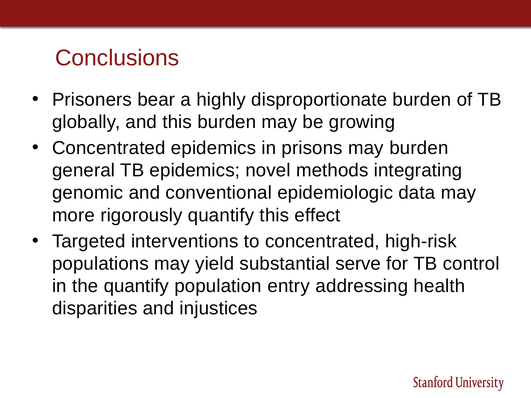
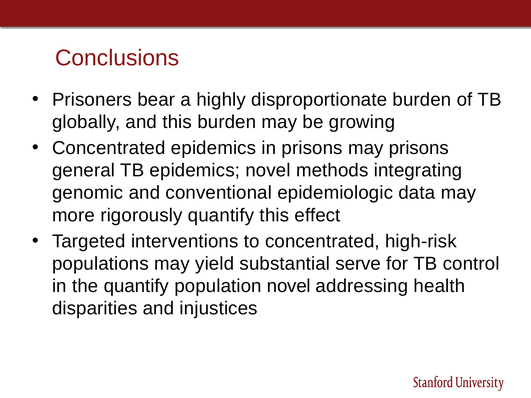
may burden: burden -> prisons (419, 148)
population entry: entry -> novel (289, 286)
